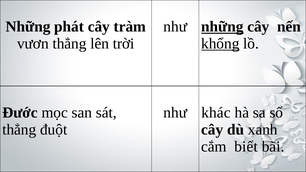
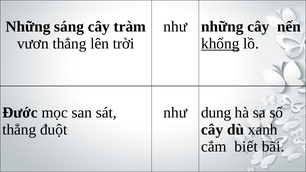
phát: phát -> sáng (69, 27)
những underline: present -> none (222, 27)
khác: khác -> dung (216, 113)
